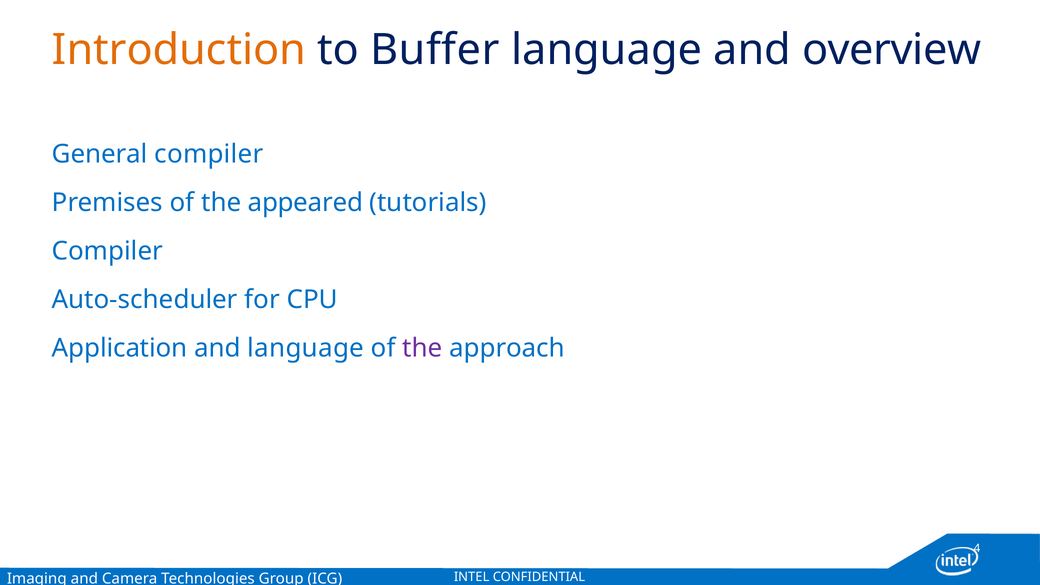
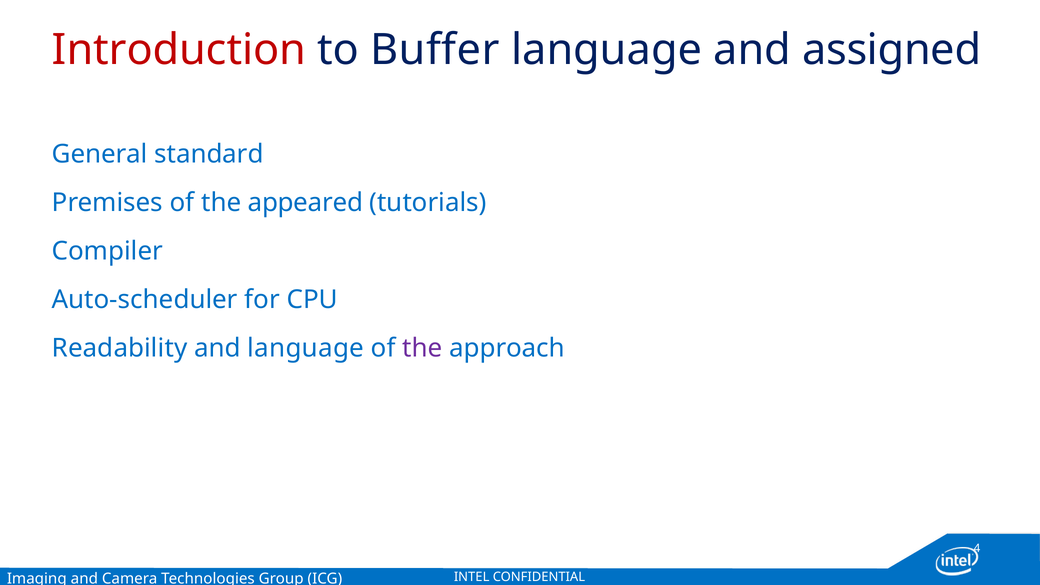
Introduction colour: orange -> red (179, 50)
overview: overview -> assigned (892, 50)
General compiler: compiler -> standard (209, 154)
Application: Application -> Readability (120, 348)
